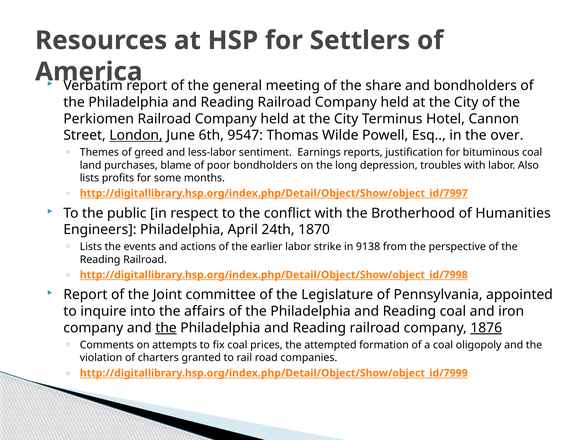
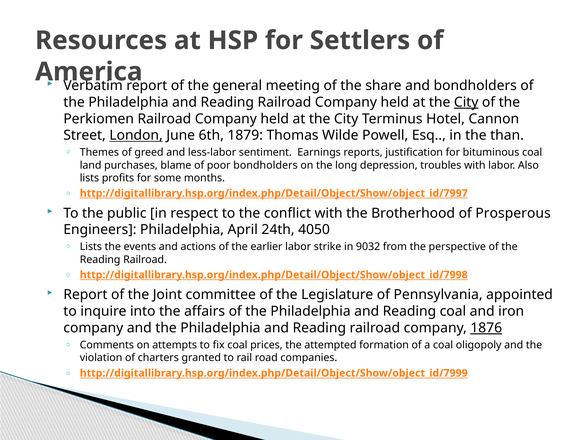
City underline: none -> present (466, 102)
9547: 9547 -> 1879 (245, 135)
over: over -> than (507, 135)
Humanities: Humanities -> Prosperous (513, 213)
1870: 1870 -> 4050 (314, 229)
9138: 9138 -> 9032 (368, 247)
the underline: present -> none (166, 328)
